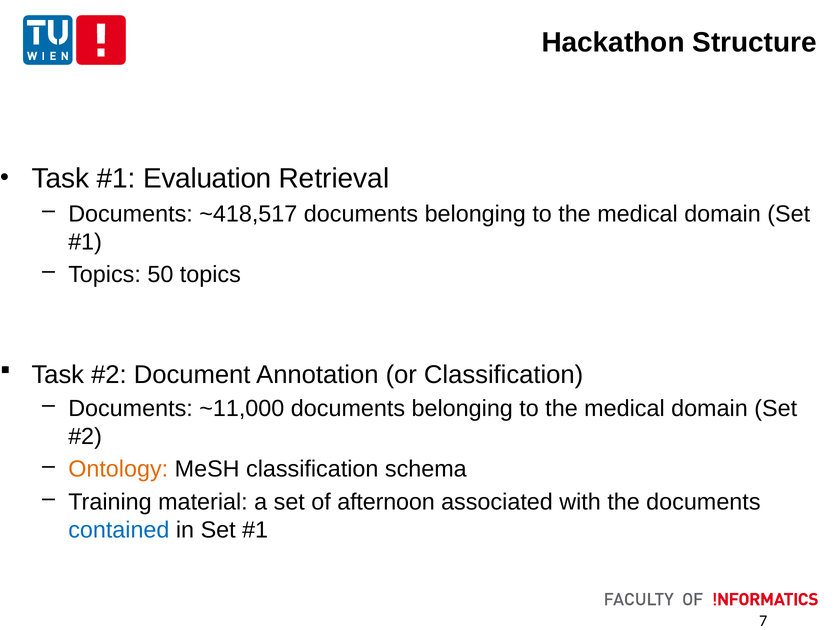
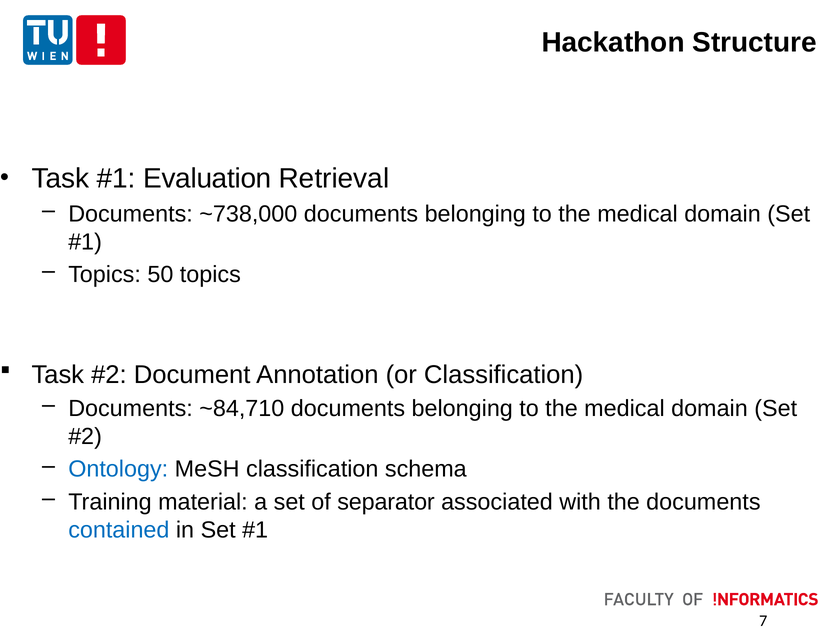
~418,517: ~418,517 -> ~738,000 (248, 214)
~11,000: ~11,000 -> ~84,710 (242, 408)
Ontology colour: orange -> blue (118, 469)
afternoon: afternoon -> separator (386, 502)
